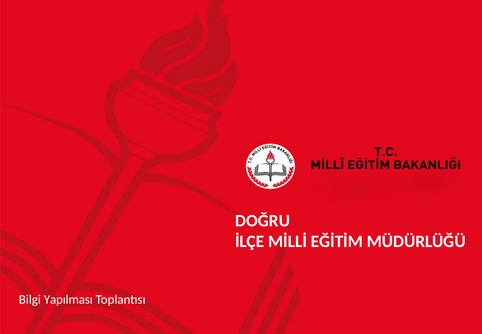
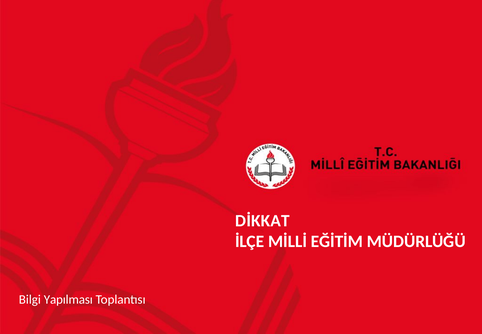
DOĞRU: DOĞRU -> DİKKAT (262, 221)
